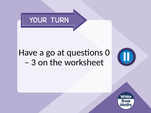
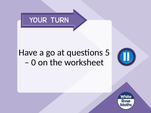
0: 0 -> 5 (107, 53)
3: 3 -> 0 (34, 63)
